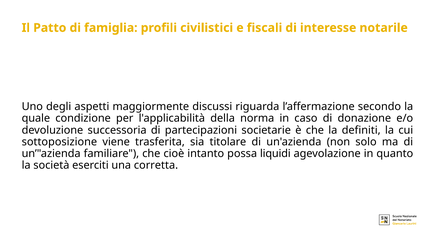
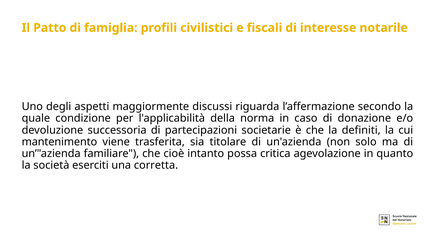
sottoposizione: sottoposizione -> mantenimento (59, 142)
liquidi: liquidi -> critica (275, 153)
